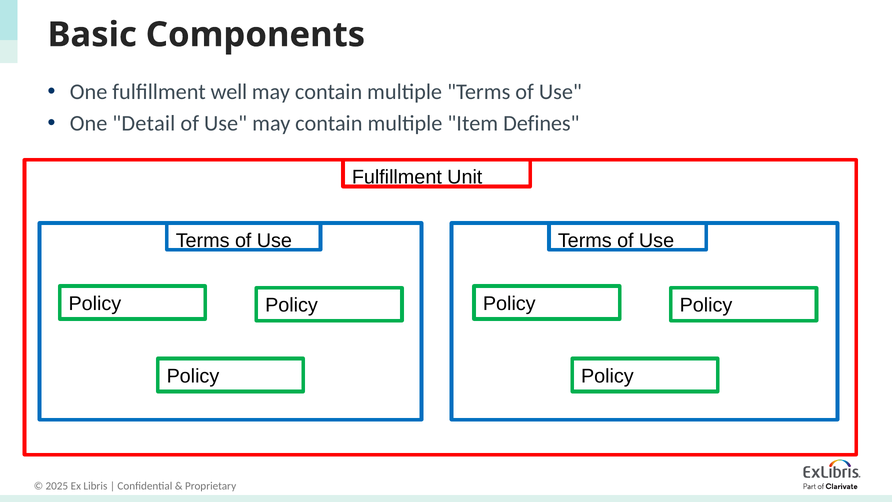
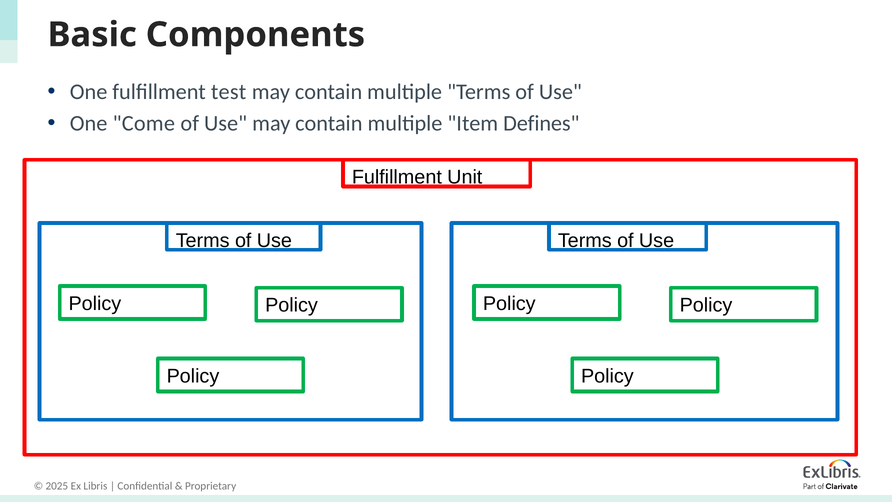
well: well -> test (229, 92)
Detail: Detail -> Come (144, 123)
